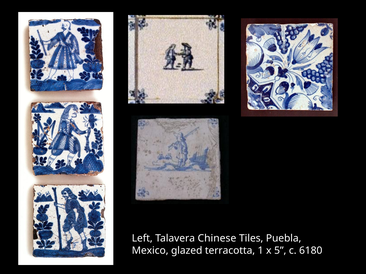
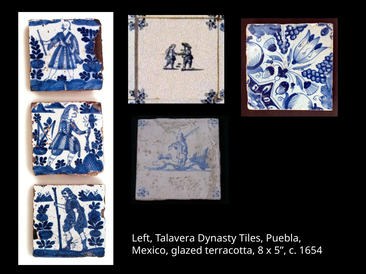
Chinese: Chinese -> Dynasty (217, 239)
1: 1 -> 8 (261, 251)
6180: 6180 -> 1654 (311, 251)
